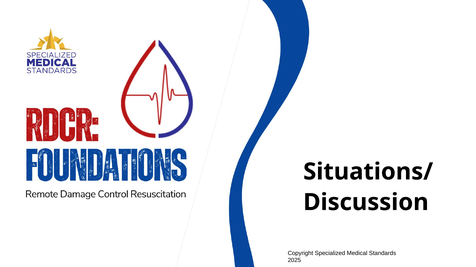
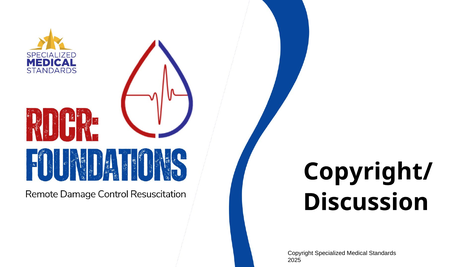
Situations/: Situations/ -> Copyright/ (368, 172)
